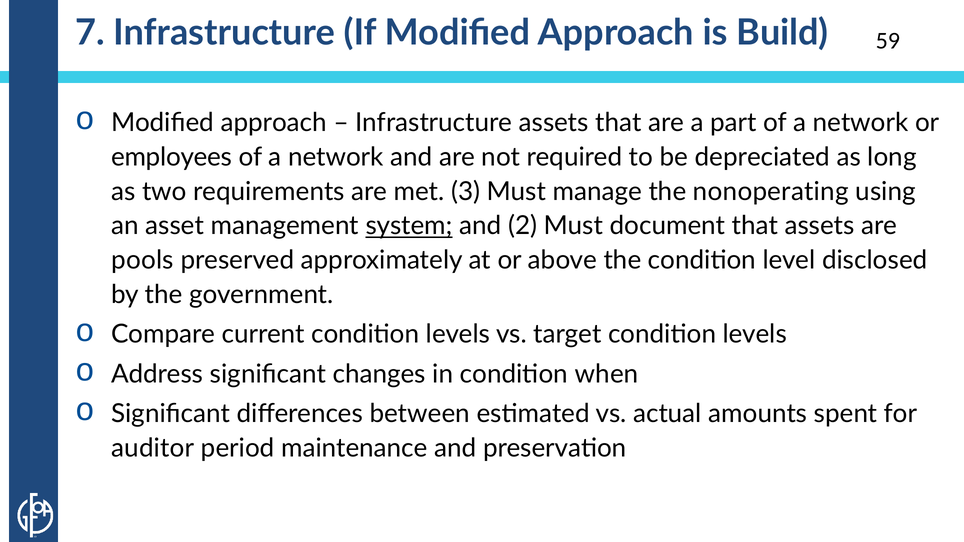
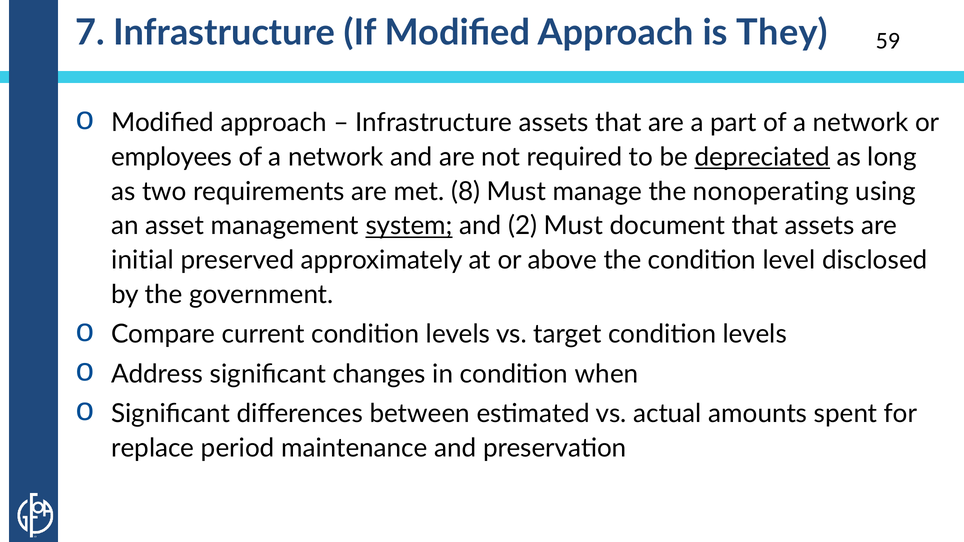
Build: Build -> They (782, 33)
depreciated underline: none -> present (762, 157)
3: 3 -> 8 (466, 192)
pools: pools -> initial (143, 260)
auditor: auditor -> replace (153, 448)
